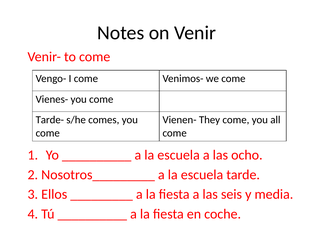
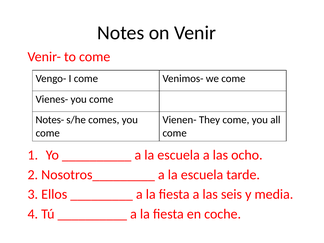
Tarde-: Tarde- -> Notes- (50, 120)
